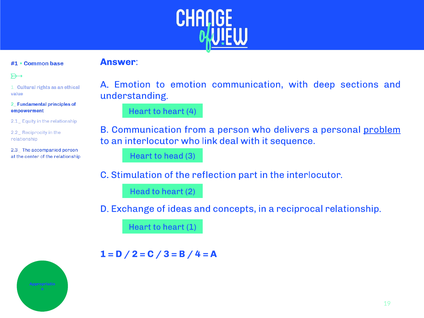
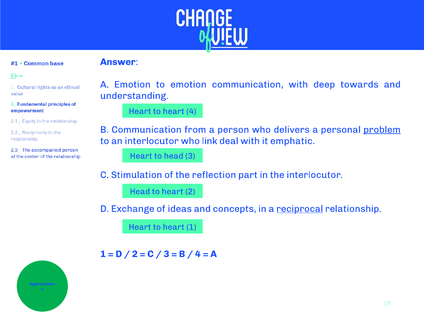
sections: sections -> towards (359, 84)
sequence: sequence -> emphatic (293, 141)
reciprocal underline: none -> present (300, 209)
